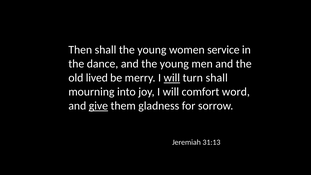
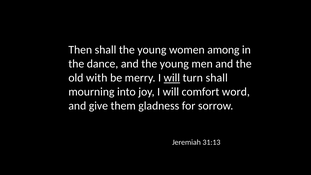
service: service -> among (223, 50)
lived: lived -> with (97, 78)
give underline: present -> none (98, 106)
